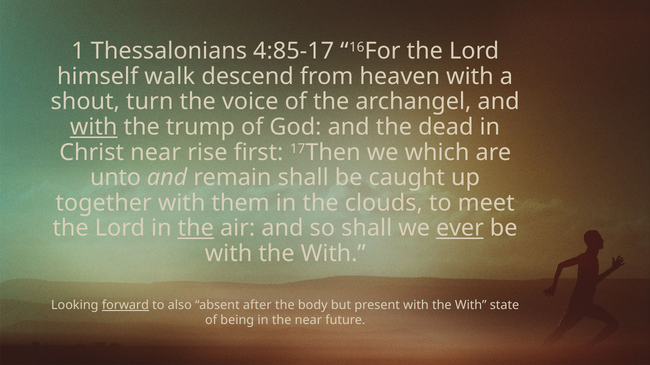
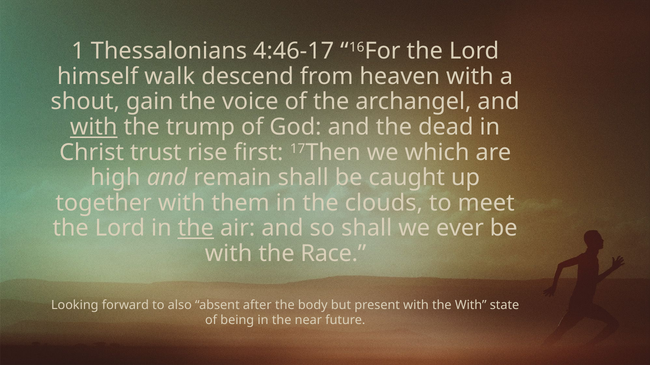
4:85-17: 4:85-17 -> 4:46-17 (294, 51)
turn: turn -> gain (150, 102)
Christ near: near -> trust (156, 153)
unto: unto -> high (115, 178)
ever underline: present -> none (460, 229)
With: With -> Race (333, 254)
forward underline: present -> none (125, 306)
